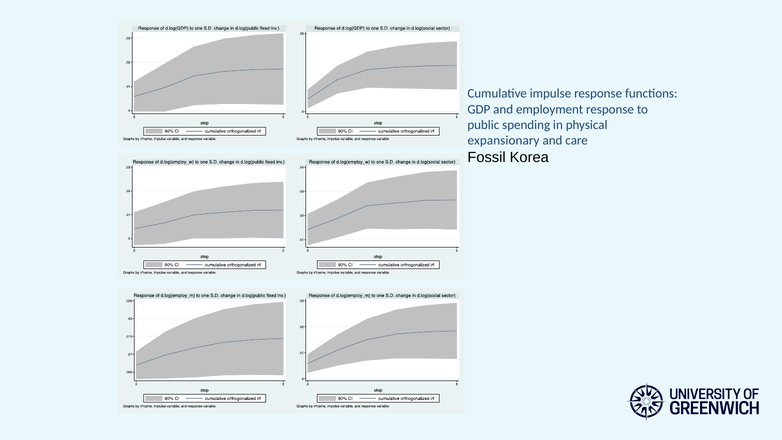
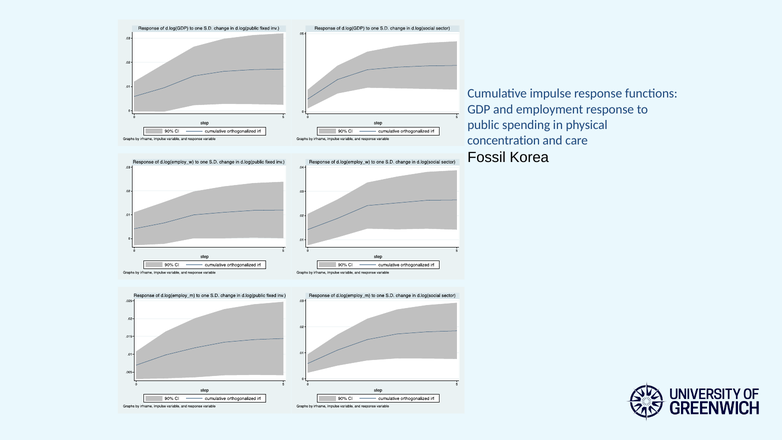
expansionary: expansionary -> concentration (504, 141)
